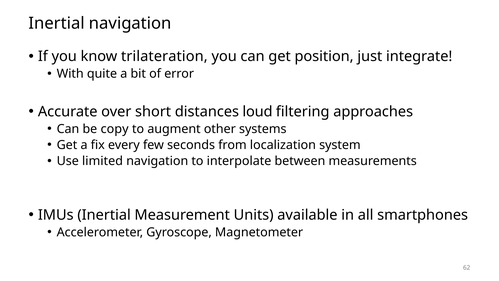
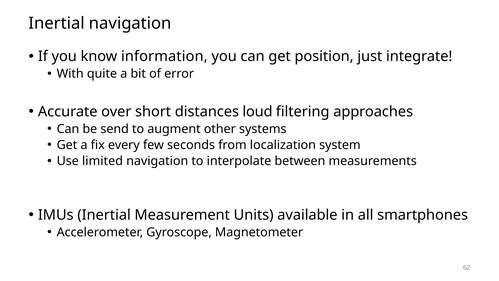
trilateration: trilateration -> information (164, 56)
copy: copy -> send (115, 129)
